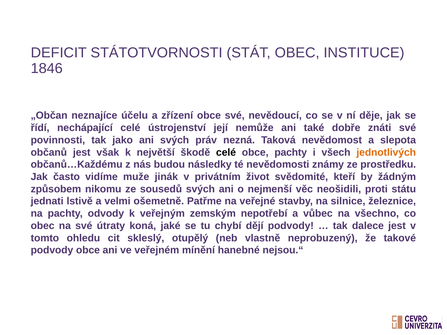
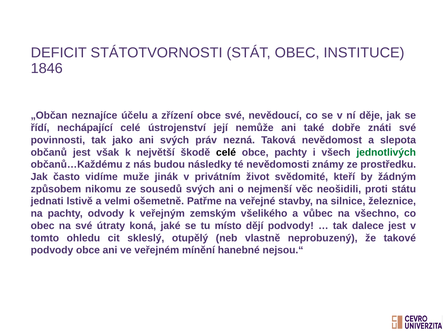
jednotlivých colour: orange -> green (386, 152)
nepotřebí: nepotřebí -> všelikého (264, 214)
chybí: chybí -> místo (228, 226)
